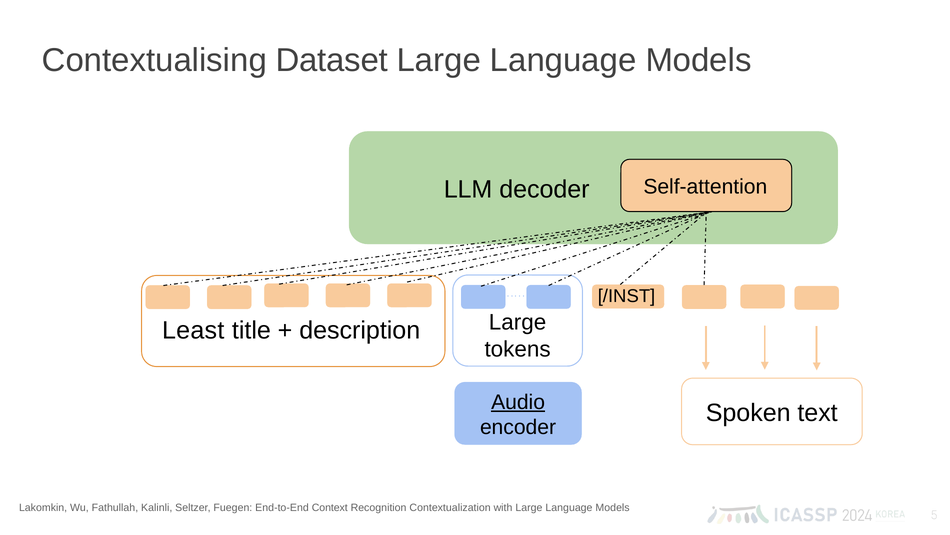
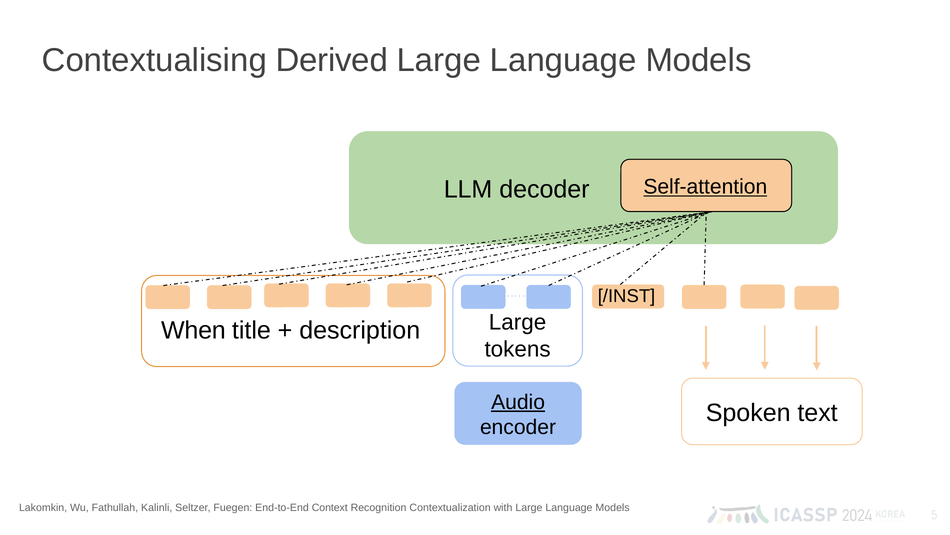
Dataset: Dataset -> Derived (332, 60)
Self-attention underline: none -> present (705, 187)
Least: Least -> When (193, 330)
